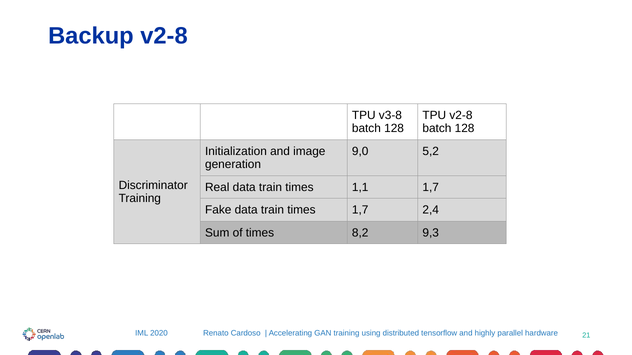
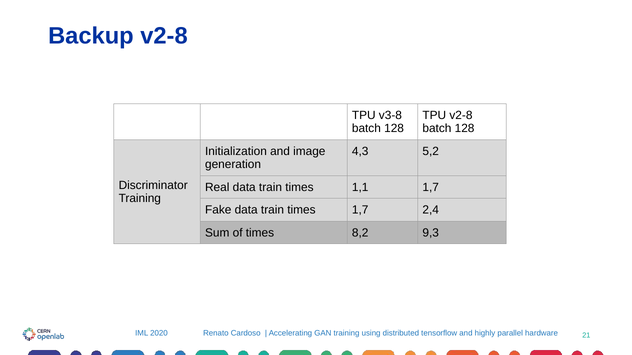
9,0: 9,0 -> 4,3 (360, 152)
